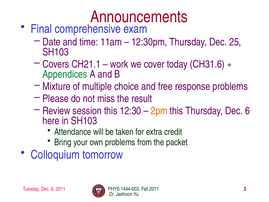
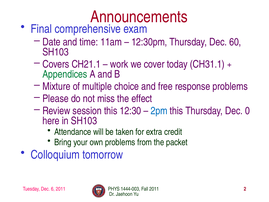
25: 25 -> 60 (235, 42)
CH31.6: CH31.6 -> CH31.1 (207, 64)
result: result -> effect (142, 98)
2pm colour: orange -> blue (159, 111)
Thursday Dec 6: 6 -> 0 (248, 111)
